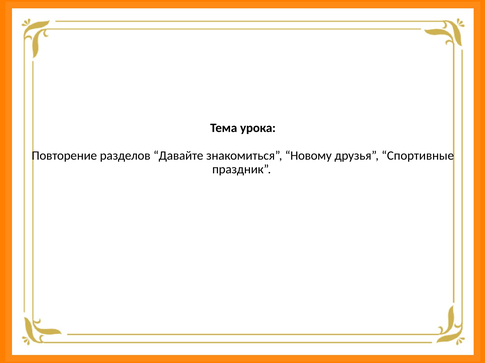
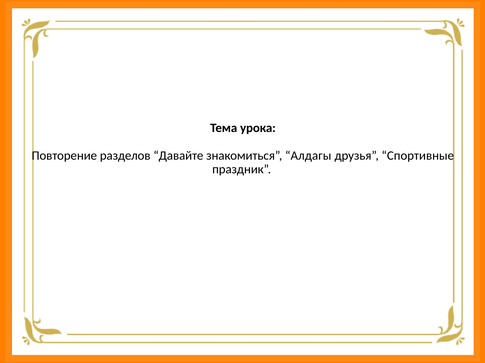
Новому: Новому -> Алдагы (308, 156)
